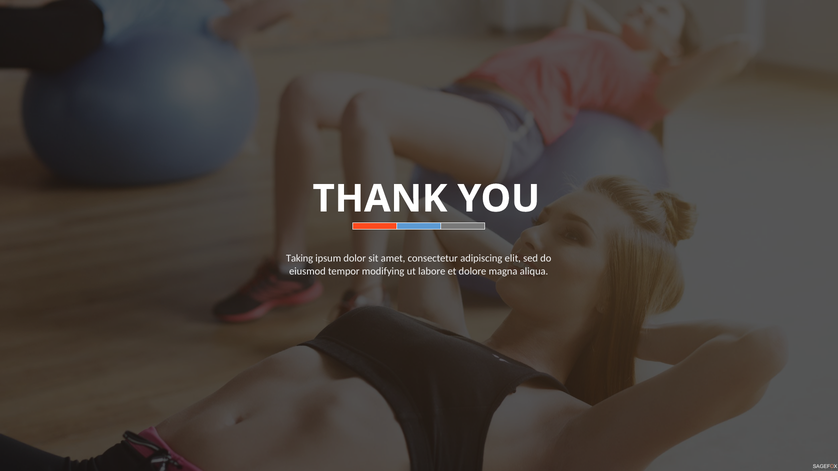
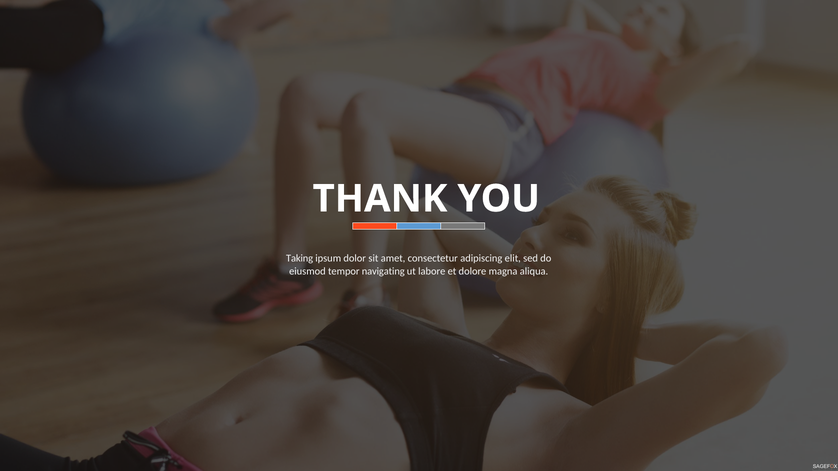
modifying: modifying -> navigating (383, 271)
